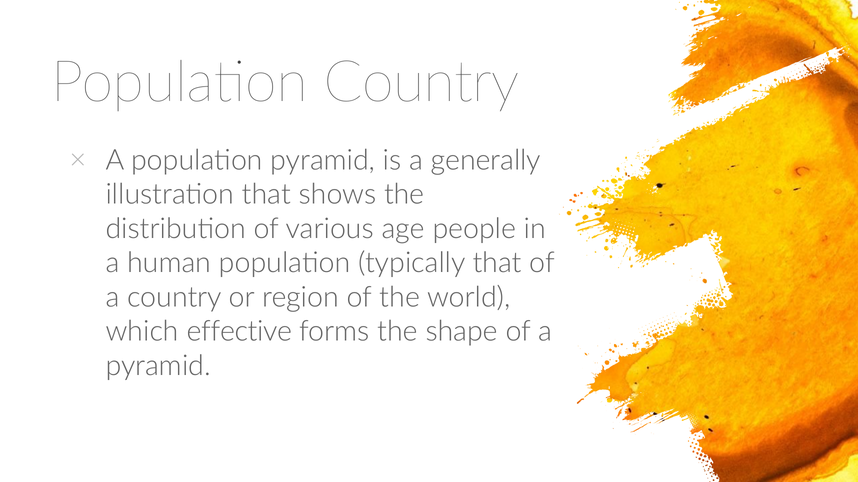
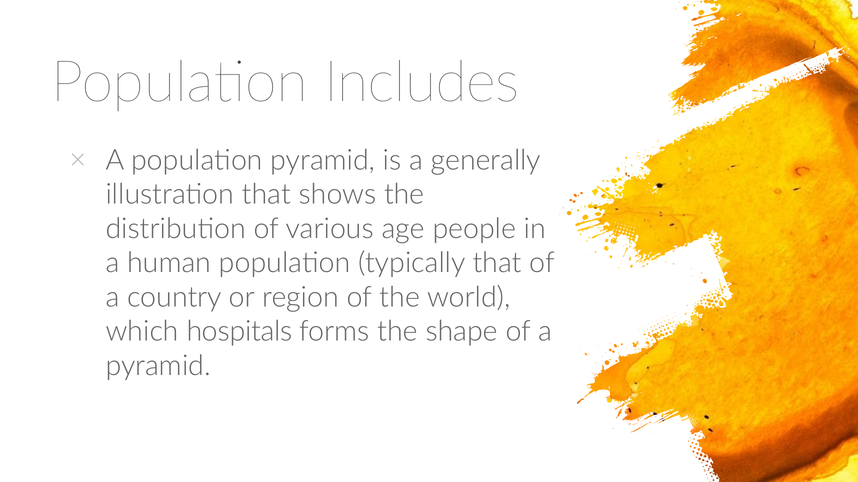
Population Country: Country -> Includes (421, 82)
effective: effective -> hospitals (239, 332)
